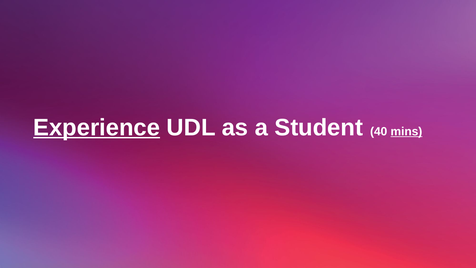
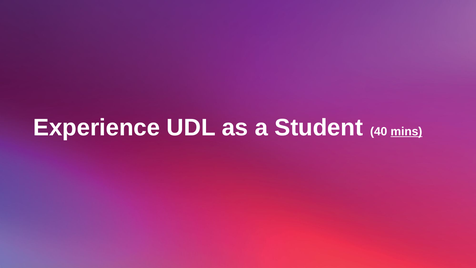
Experience underline: present -> none (97, 127)
